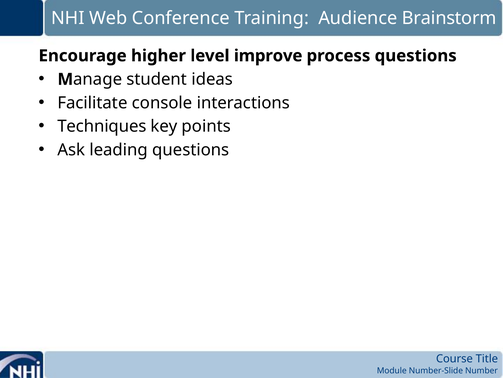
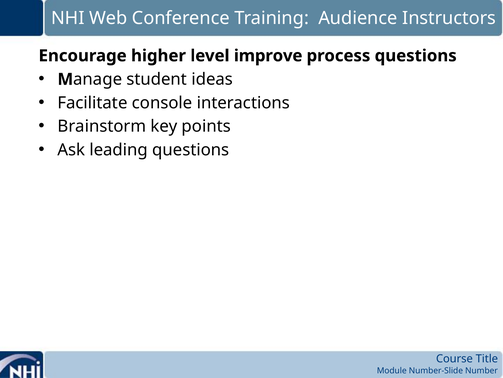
Brainstorm: Brainstorm -> Instructors (449, 18)
Techniques: Techniques -> Brainstorm (102, 126)
